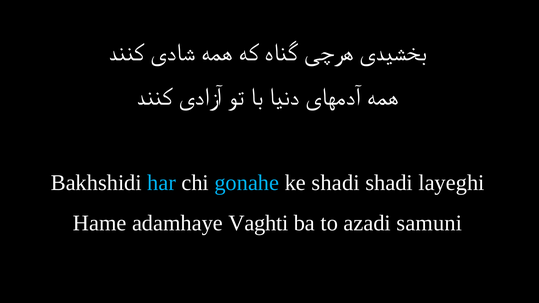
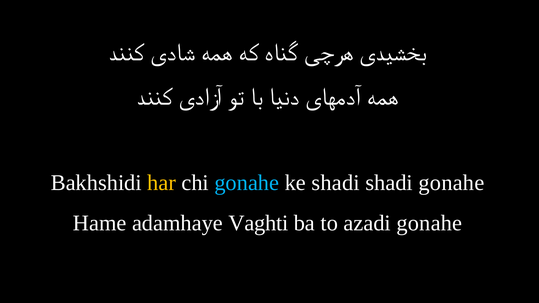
har colour: light blue -> yellow (162, 183)
shadi layeghi: layeghi -> gonahe (451, 183)
azadi samuni: samuni -> gonahe (429, 223)
